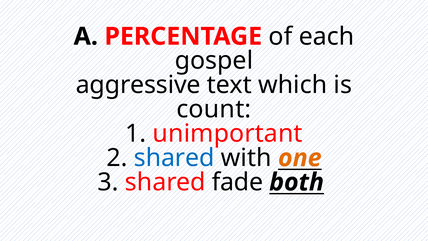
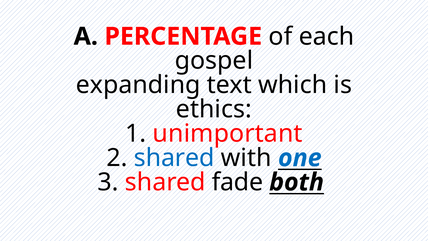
aggressive: aggressive -> expanding (138, 85)
count: count -> ethics (214, 109)
one colour: orange -> blue (300, 158)
